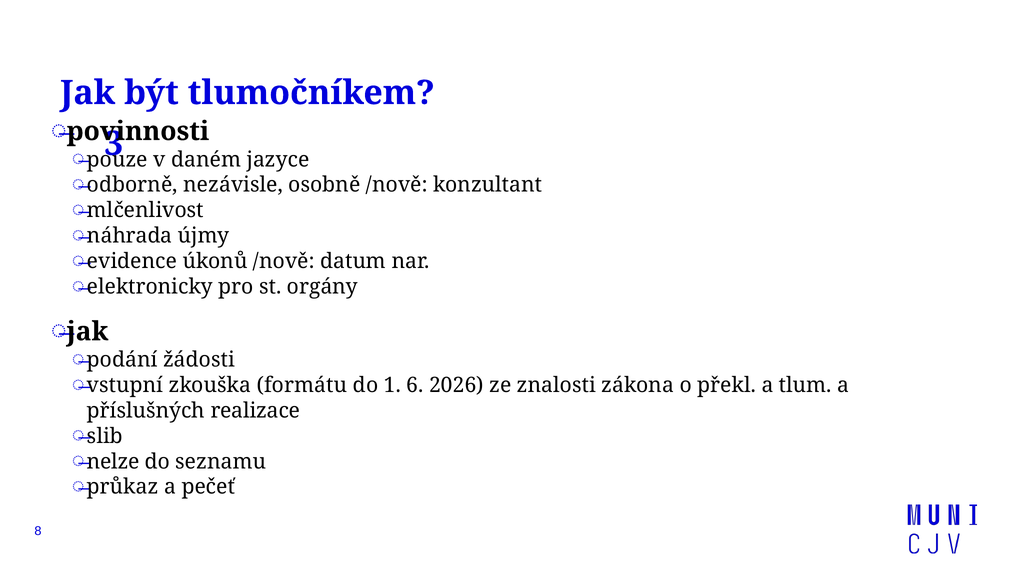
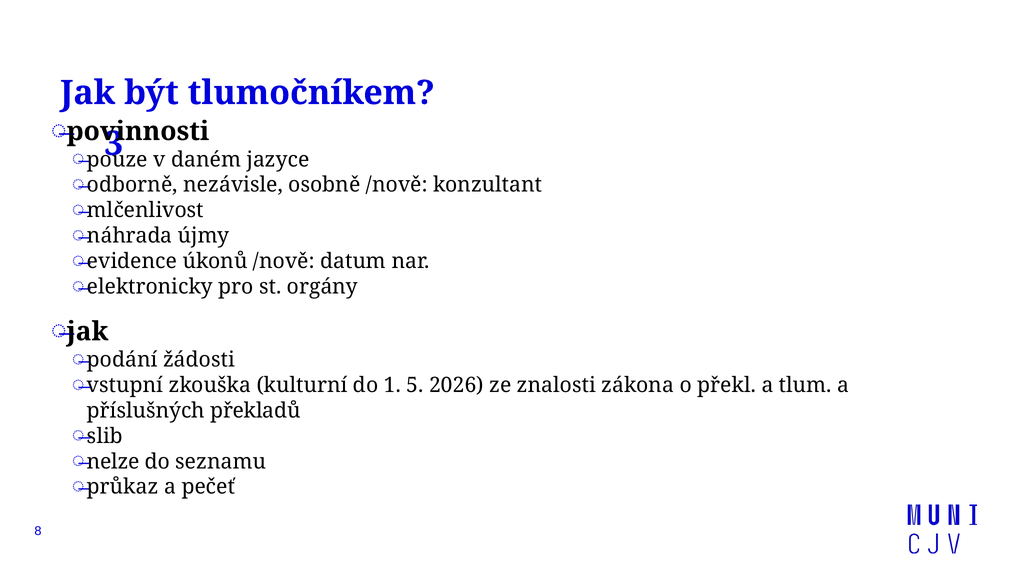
formátu: formátu -> kulturní (302, 385)
6: 6 -> 5 (415, 385)
realizace: realizace -> překladů (255, 410)
